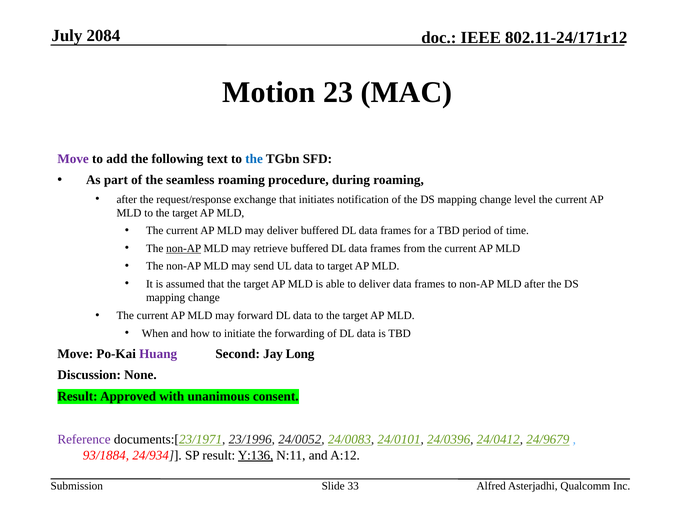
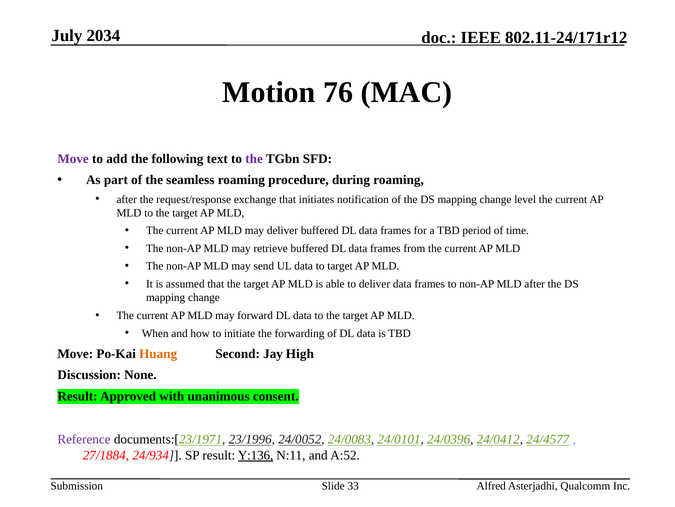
2084: 2084 -> 2034 (103, 36)
23: 23 -> 76 (338, 92)
the colour: blue -> purple (254, 158)
non-AP underline: present -> none (184, 248)
Huang colour: purple -> orange (158, 353)
Long: Long -> High (300, 353)
24/9679: 24/9679 -> 24/4577 (548, 439)
93/1884: 93/1884 -> 27/1884 (106, 455)
A:12: A:12 -> A:52 (345, 455)
